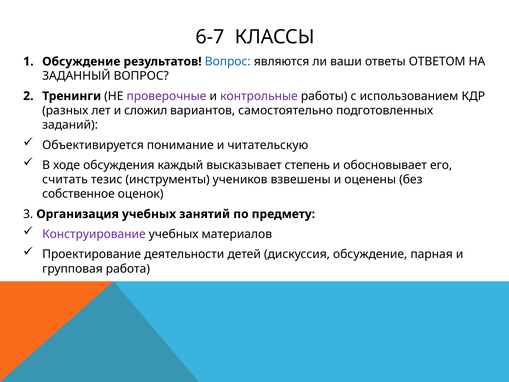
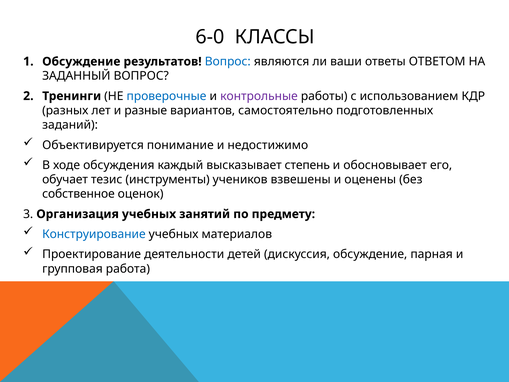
6-7: 6-7 -> 6-0 (210, 37)
проверочные colour: purple -> blue (166, 96)
сложил: сложил -> разные (146, 110)
читательскую: читательскую -> недостижимо (268, 145)
считать: считать -> обучает (65, 179)
Конструирование colour: purple -> blue (94, 234)
